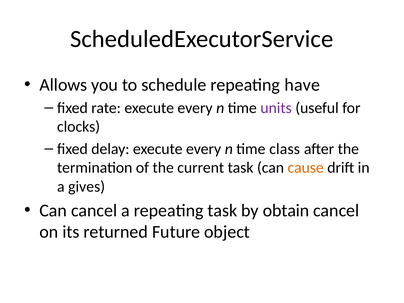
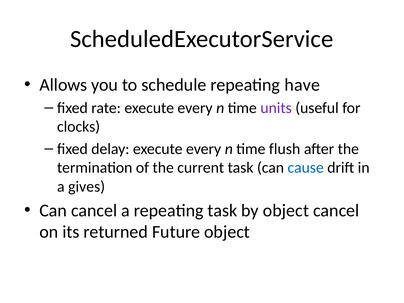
class: class -> flush (285, 149)
cause colour: orange -> blue (306, 168)
by obtain: obtain -> object (286, 211)
